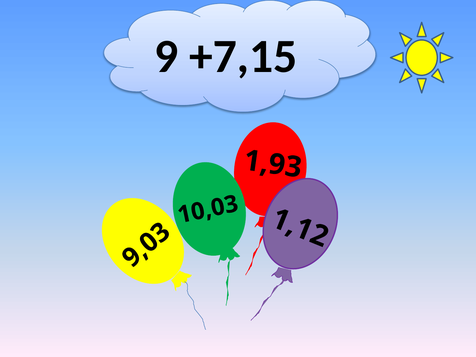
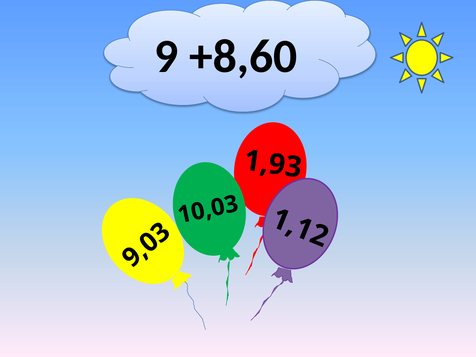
+7,15: +7,15 -> +8,60 (243, 57)
